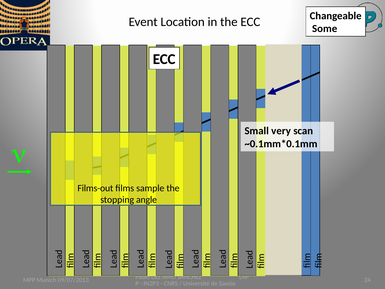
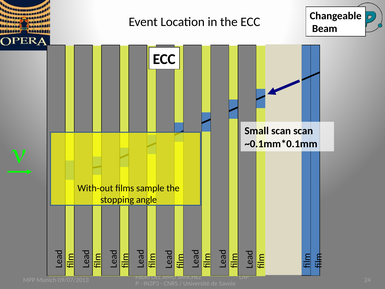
Some: Some -> Beam (325, 29)
Small very: very -> scan (281, 131)
Films-out: Films-out -> With-out (95, 188)
